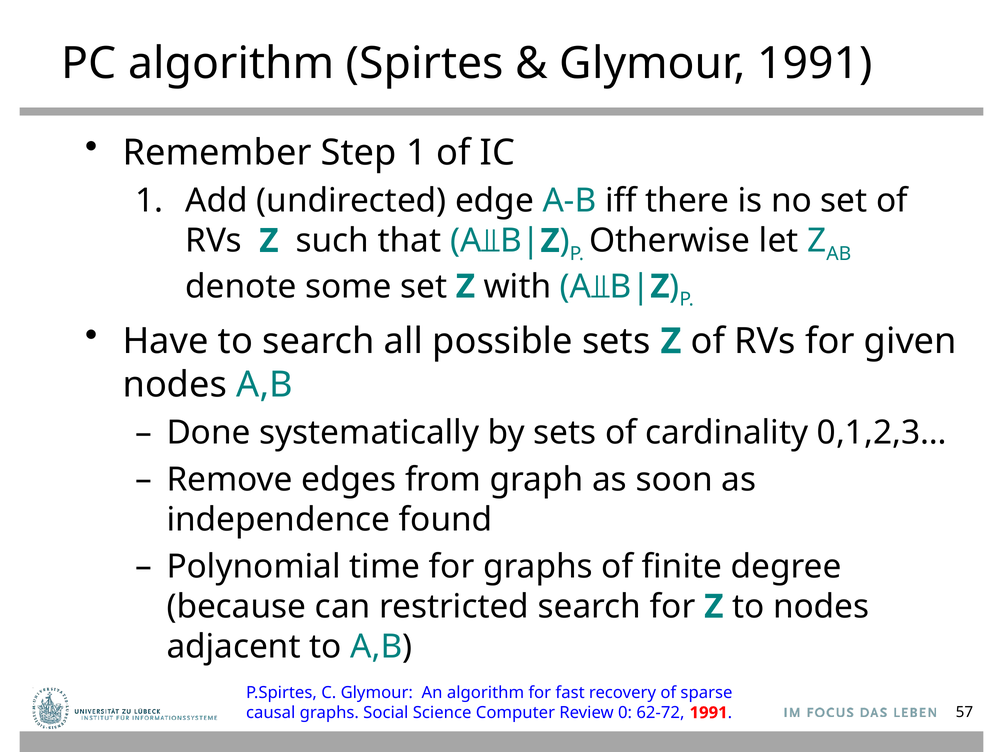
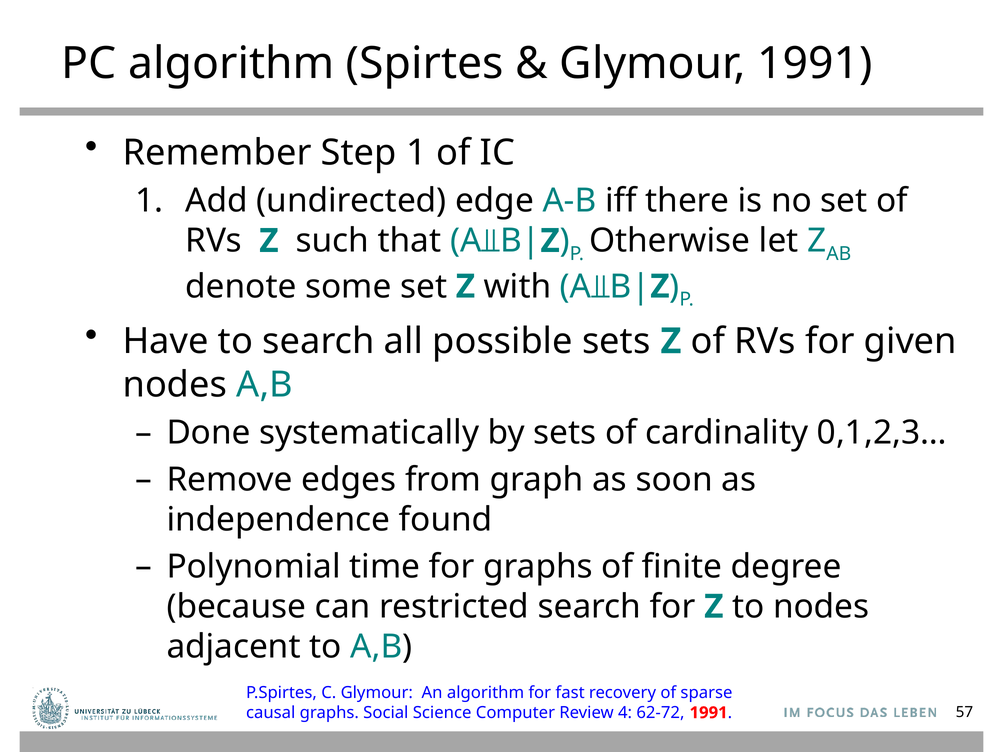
0: 0 -> 4 (625, 713)
